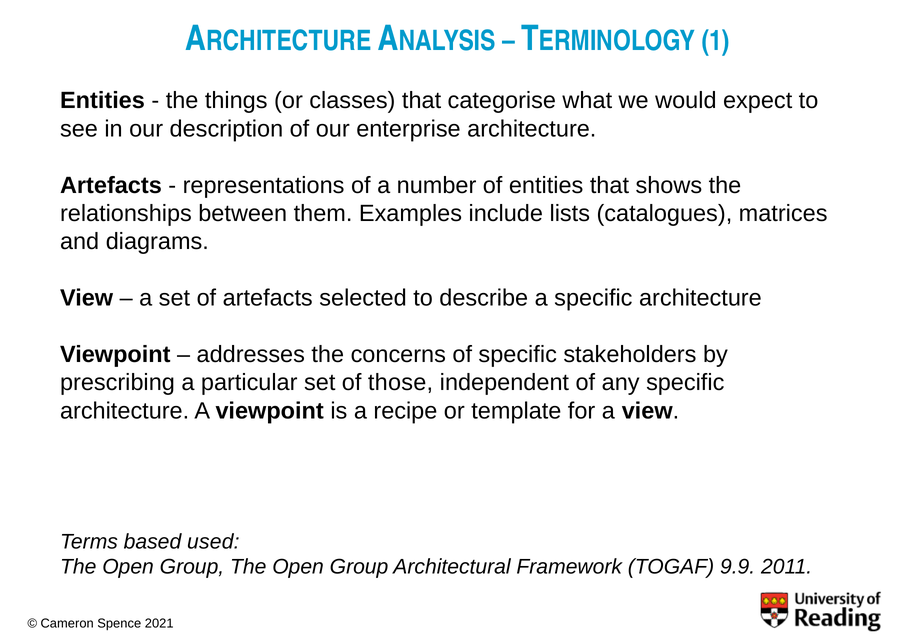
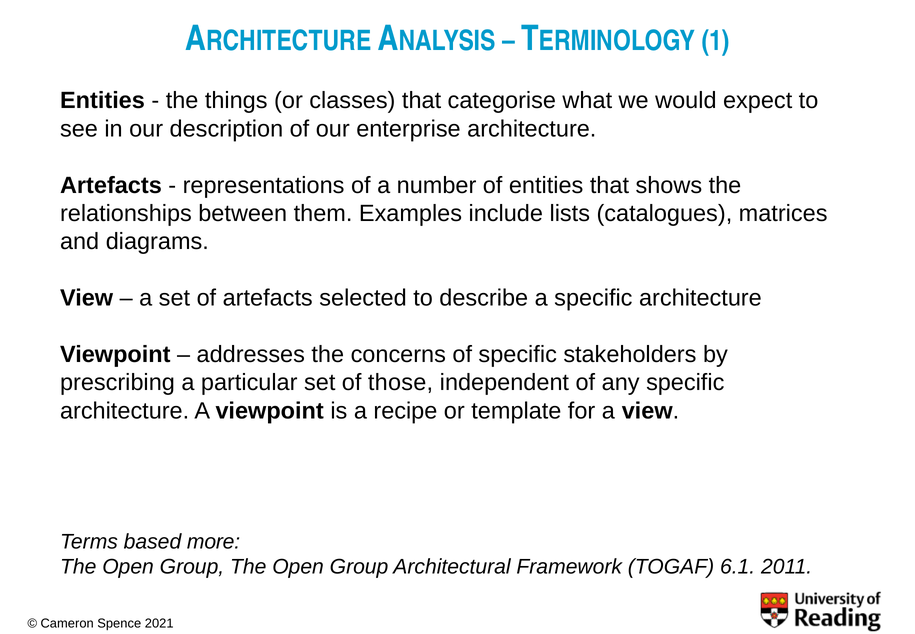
used: used -> more (214, 541)
9.9: 9.9 -> 6.1 (738, 567)
